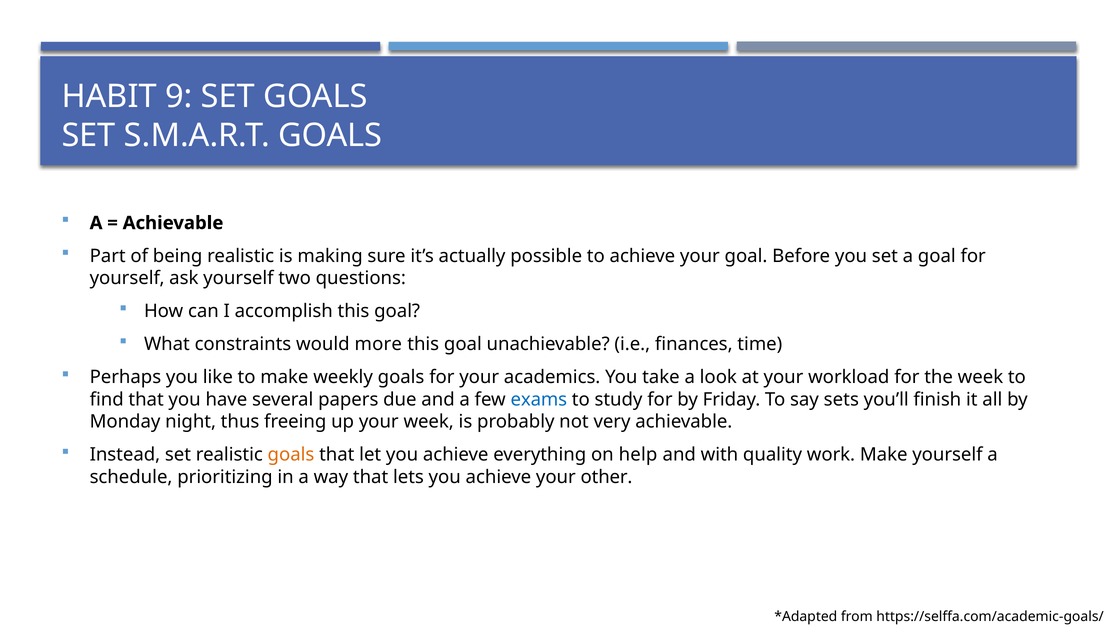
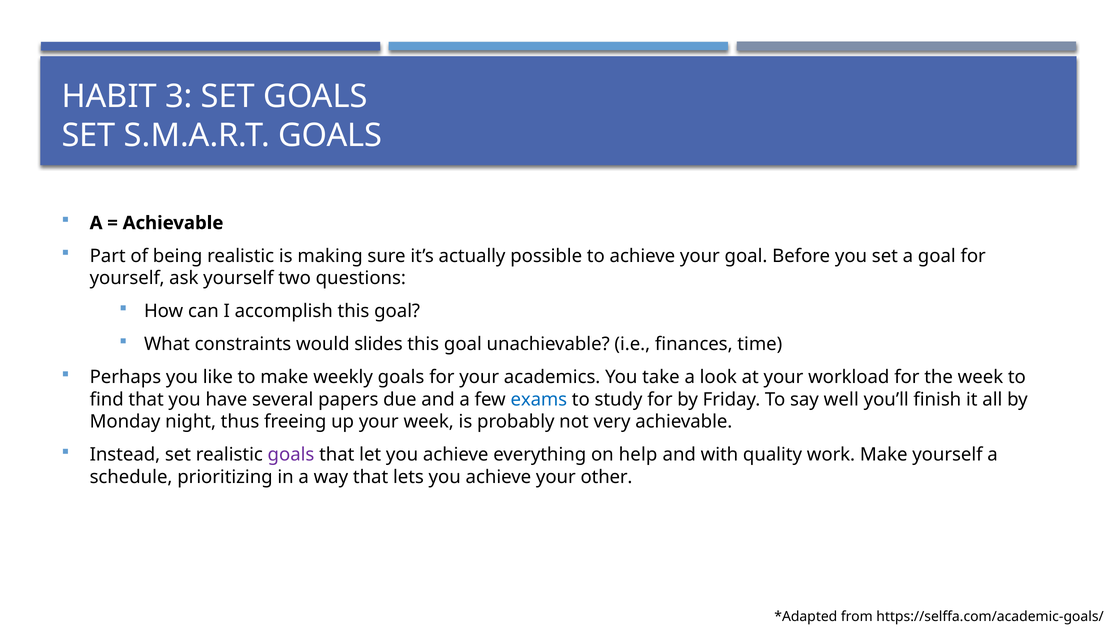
9: 9 -> 3 (179, 97)
more: more -> slides (378, 344)
sets: sets -> well (841, 400)
goals colour: orange -> purple (291, 455)
